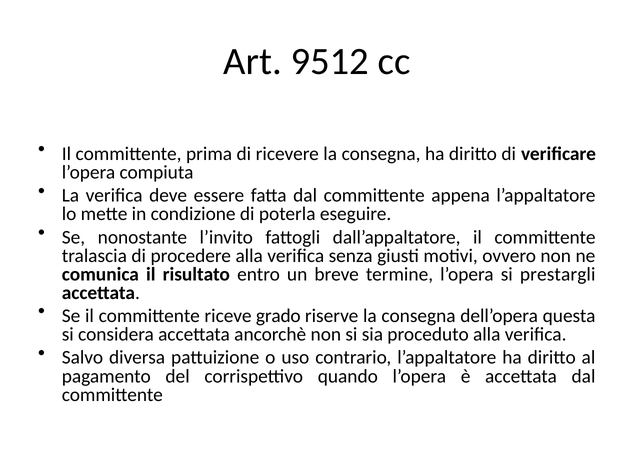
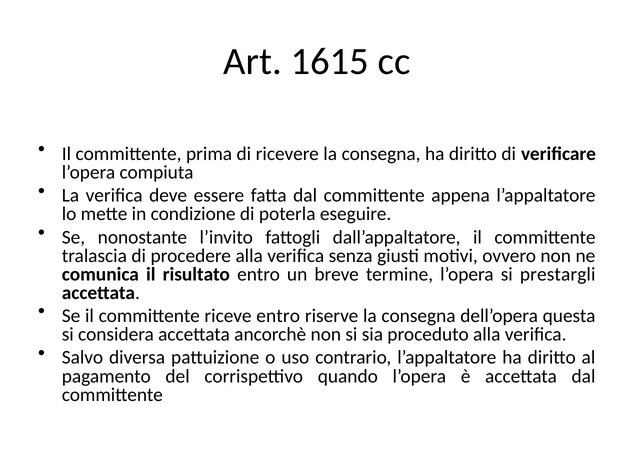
9512: 9512 -> 1615 (330, 61)
riceve grado: grado -> entro (278, 316)
